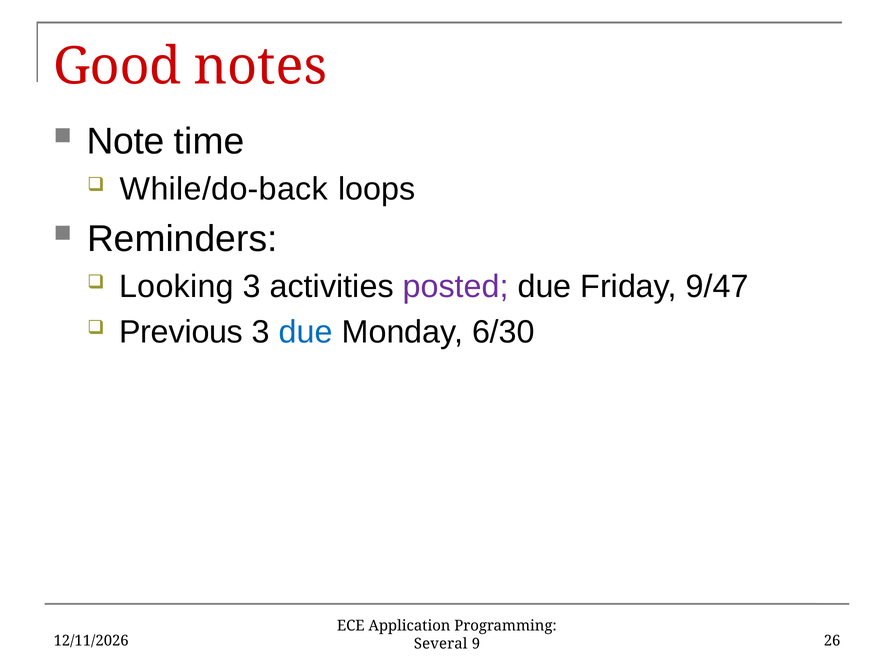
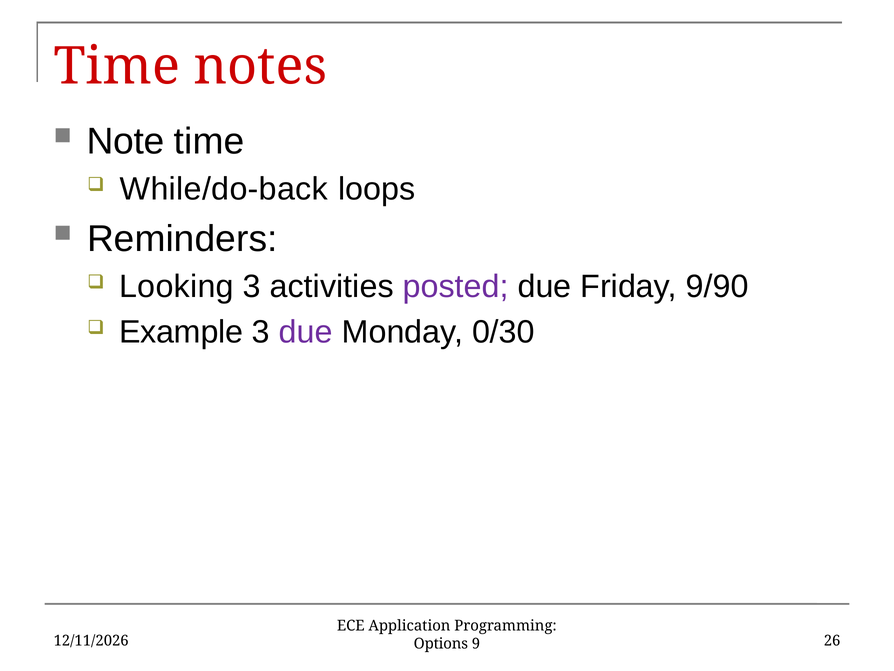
Good: Good -> Time (117, 67)
9/47: 9/47 -> 9/90 (717, 286)
Previous: Previous -> Example (181, 332)
due colour: blue -> purple (306, 332)
6/30: 6/30 -> 0/30 (503, 332)
Several: Several -> Options (441, 643)
